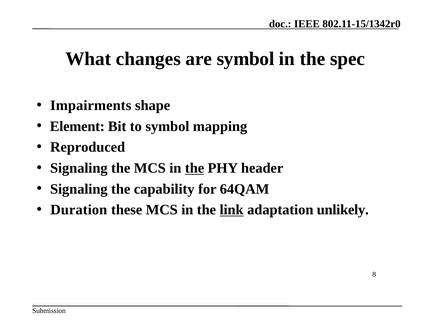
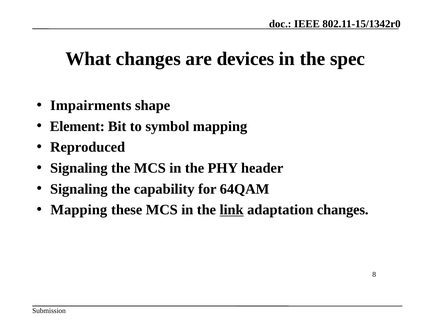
are symbol: symbol -> devices (245, 59)
the underline: present -> none (195, 168)
Duration: Duration -> Mapping (79, 209)
adaptation unlikely: unlikely -> changes (343, 209)
